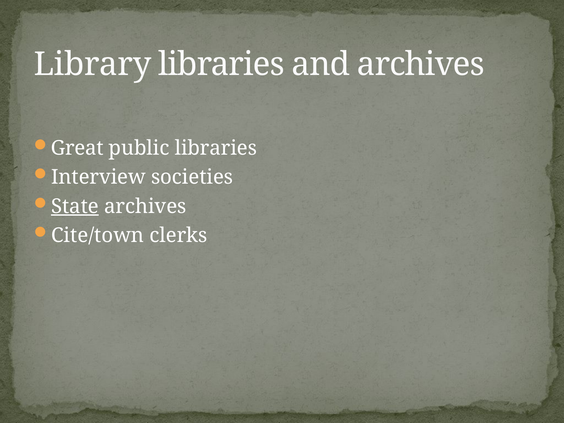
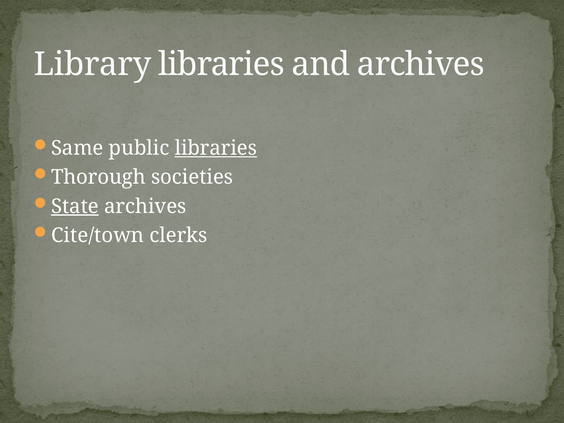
Great: Great -> Same (77, 148)
libraries underline: none -> present (216, 148)
Interview: Interview -> Thorough (98, 177)
